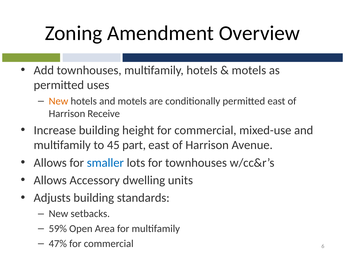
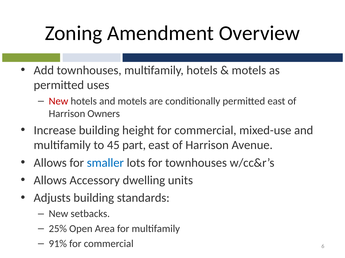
New colour: orange -> red (58, 101)
Receive: Receive -> Owners (104, 114)
59%: 59% -> 25% (58, 229)
47%: 47% -> 91% (58, 244)
